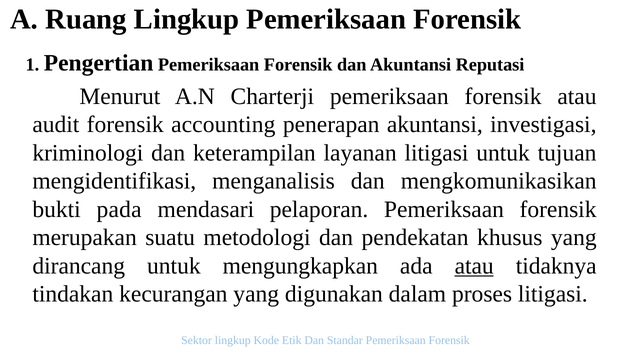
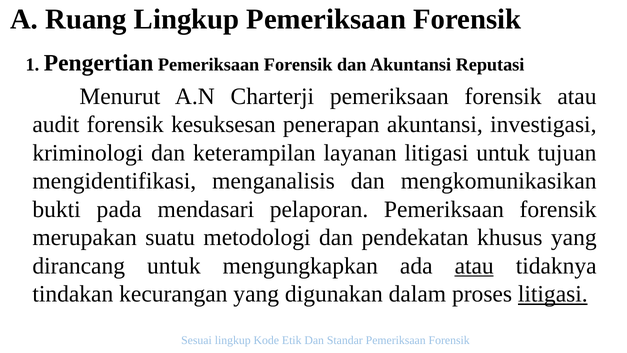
accounting: accounting -> kesuksesan (223, 125)
litigasi underline: none -> present (553, 294)
Sektor: Sektor -> Sesuai (197, 340)
